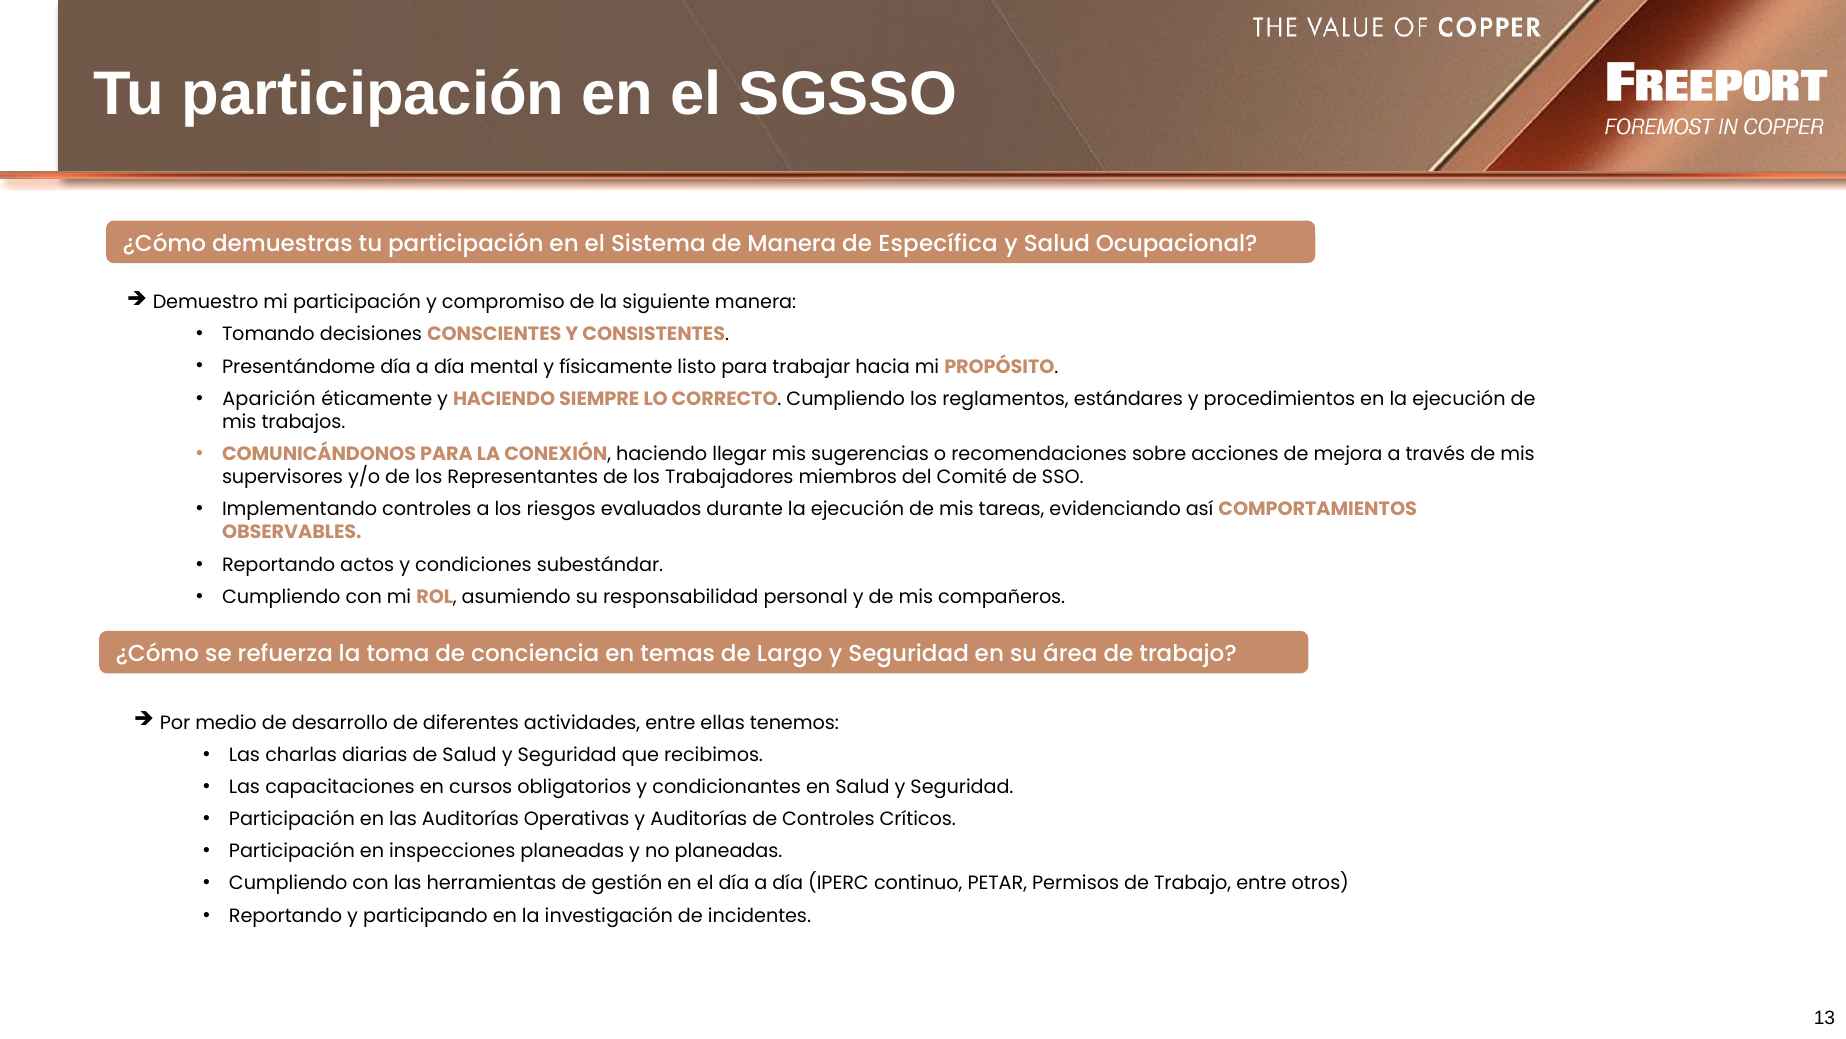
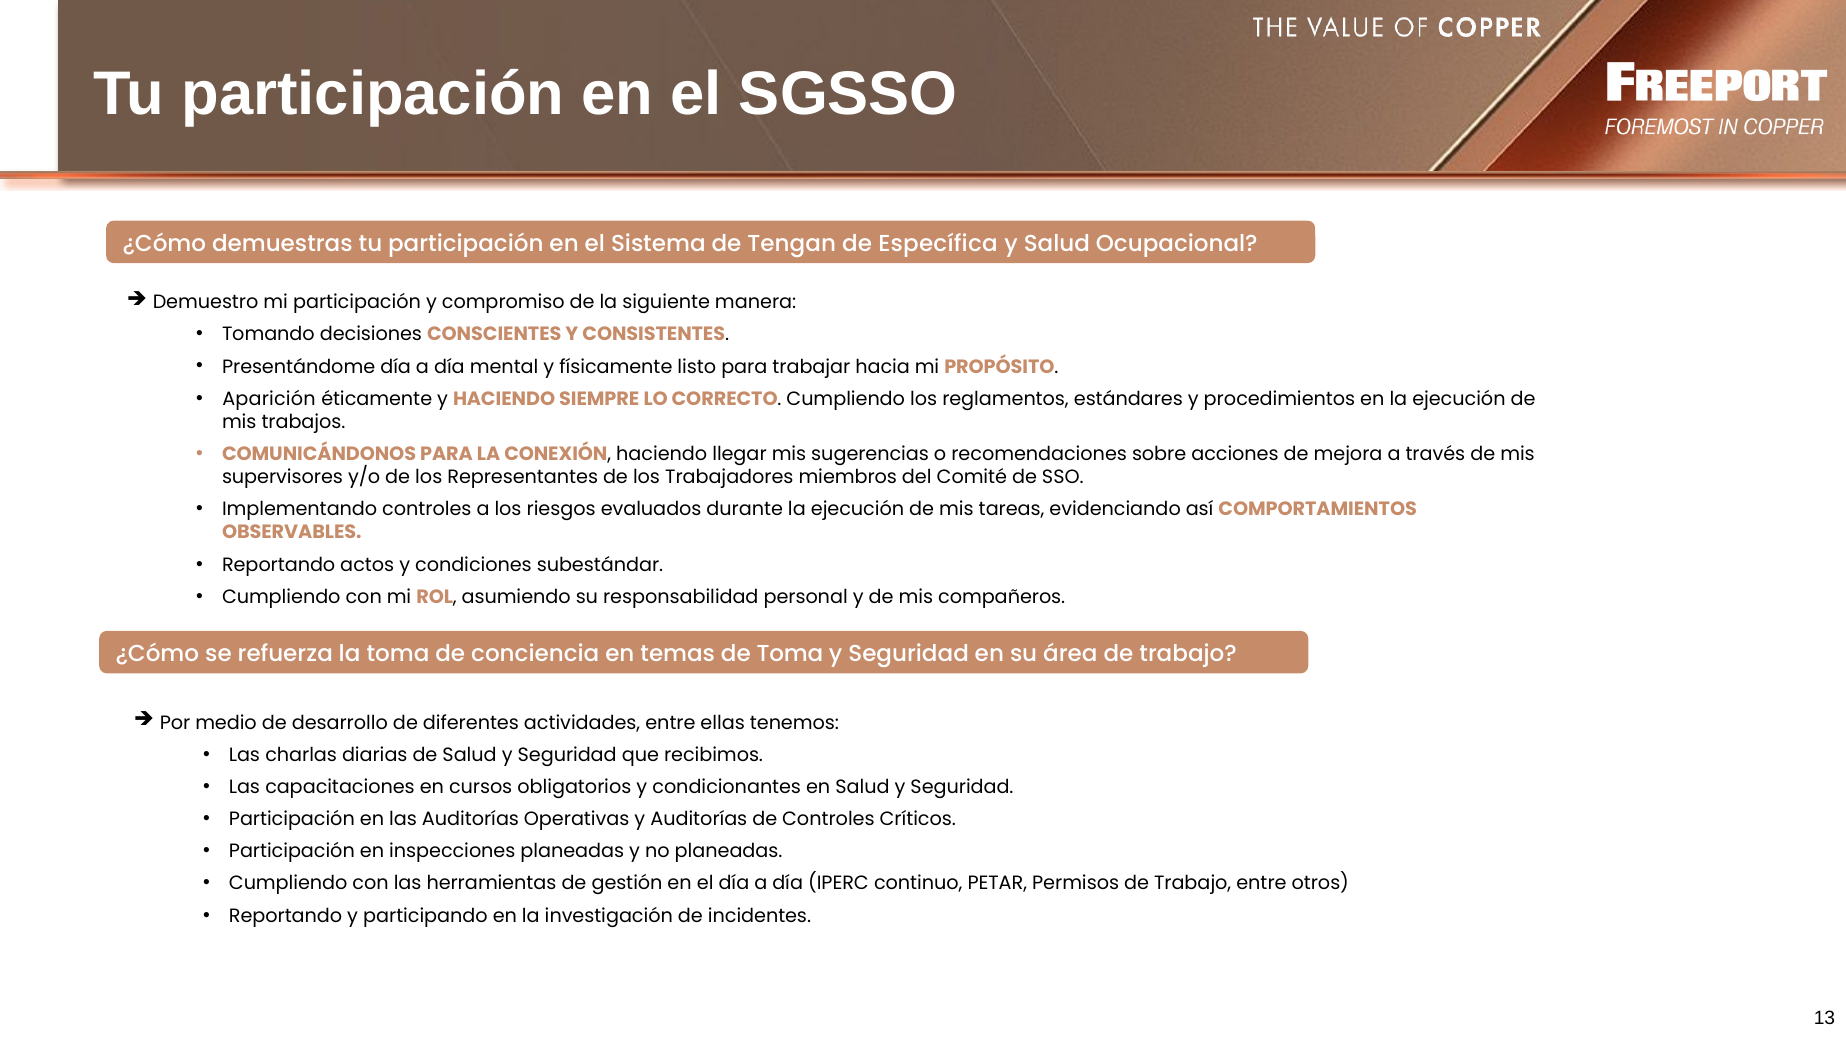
de Manera: Manera -> Tengan (792, 243)
de Largo: Largo -> Toma (790, 653)
